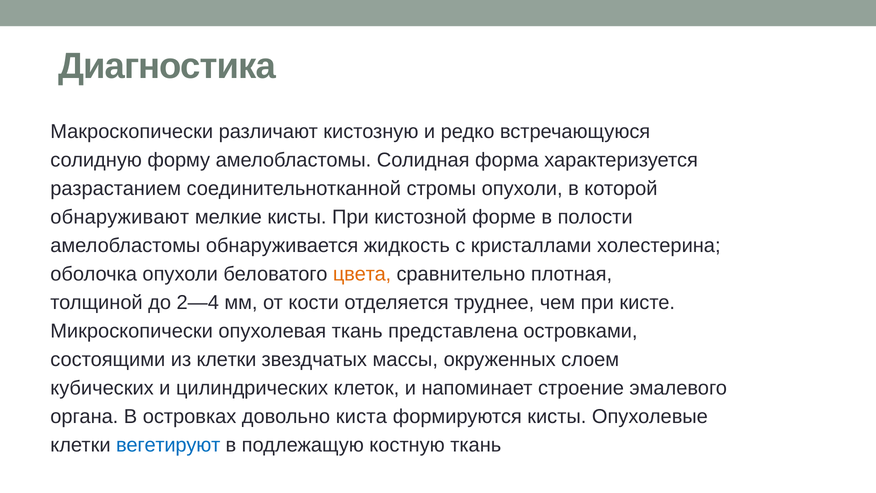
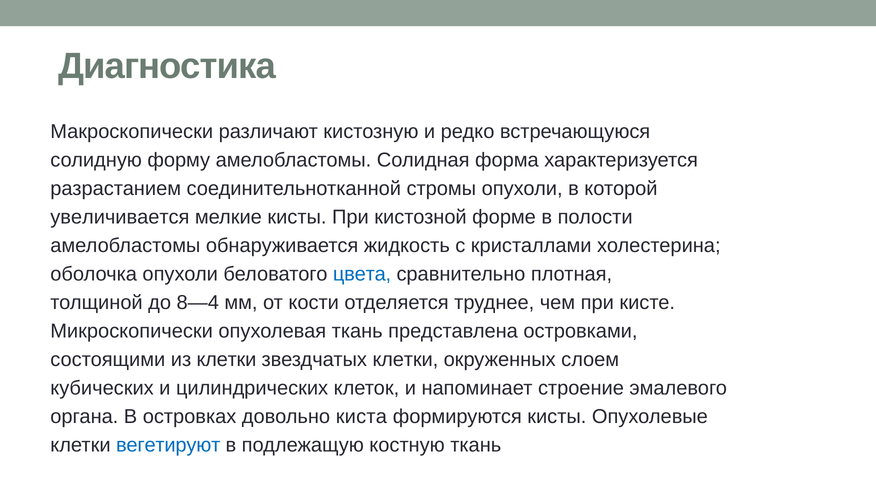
обнаруживают: обнаруживают -> увеличивается (120, 217)
цвета colour: orange -> blue (362, 274)
2—4: 2—4 -> 8—4 (198, 302)
звездчатых массы: массы -> клетки (405, 359)
